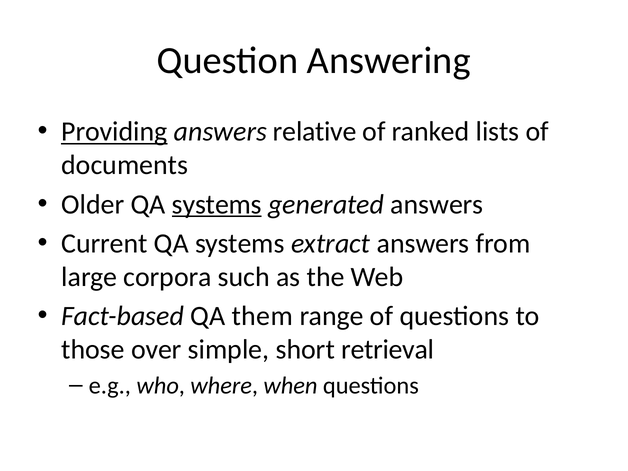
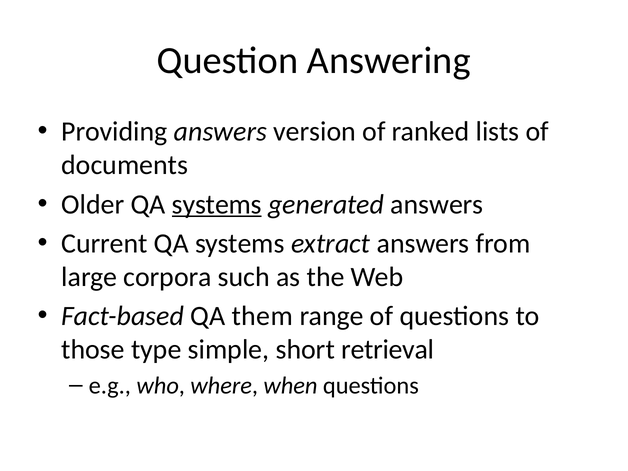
Providing underline: present -> none (114, 132)
relative: relative -> version (315, 132)
over: over -> type (156, 350)
